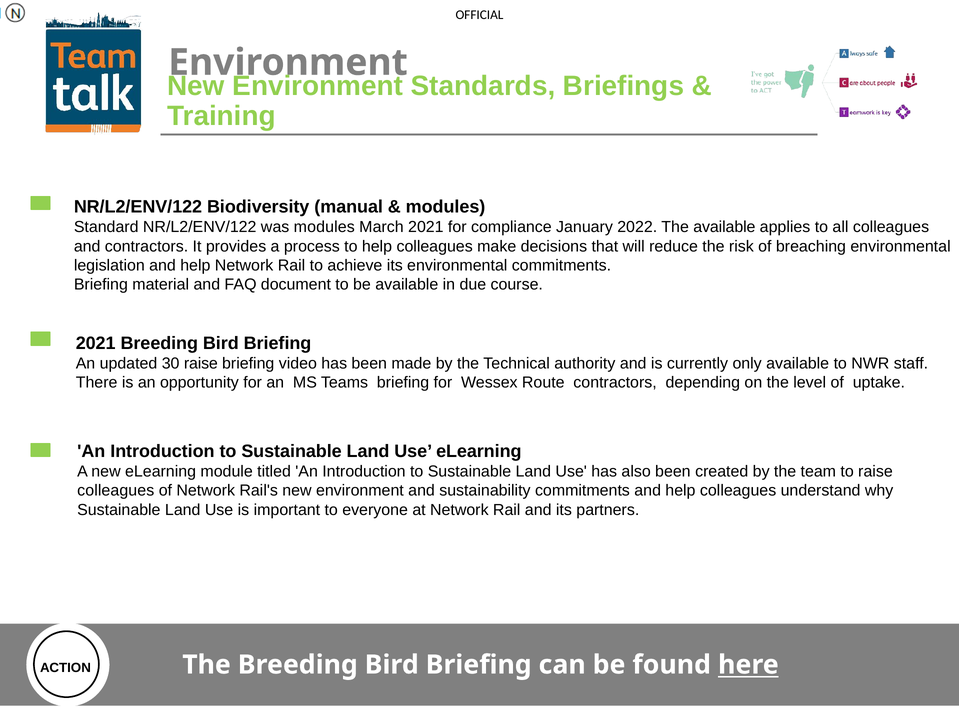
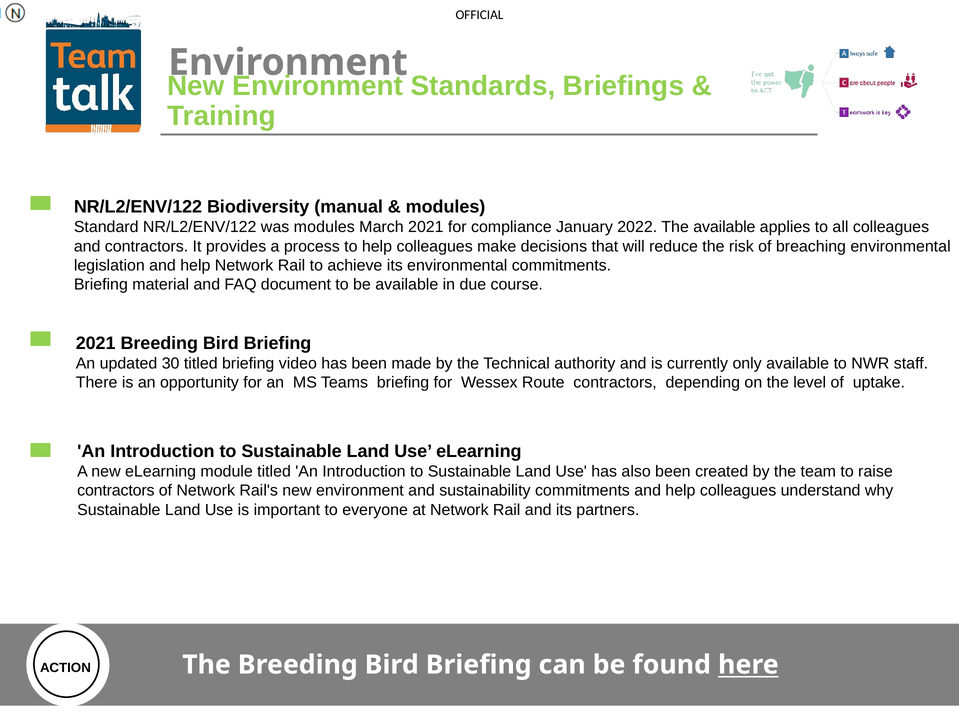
30 raise: raise -> titled (201, 364)
colleagues: colleagues -> contractors (116, 491)
